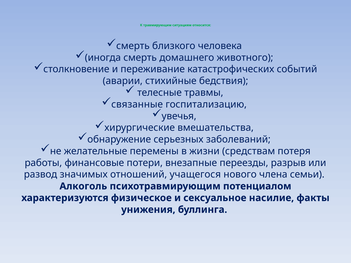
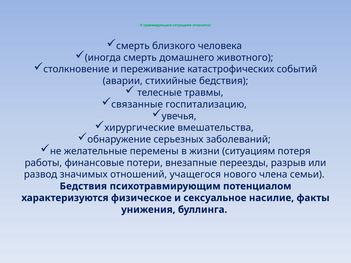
жизни средствам: средствам -> ситуациям (249, 151)
Алкоголь: Алкоголь -> Бедствия (83, 186)
